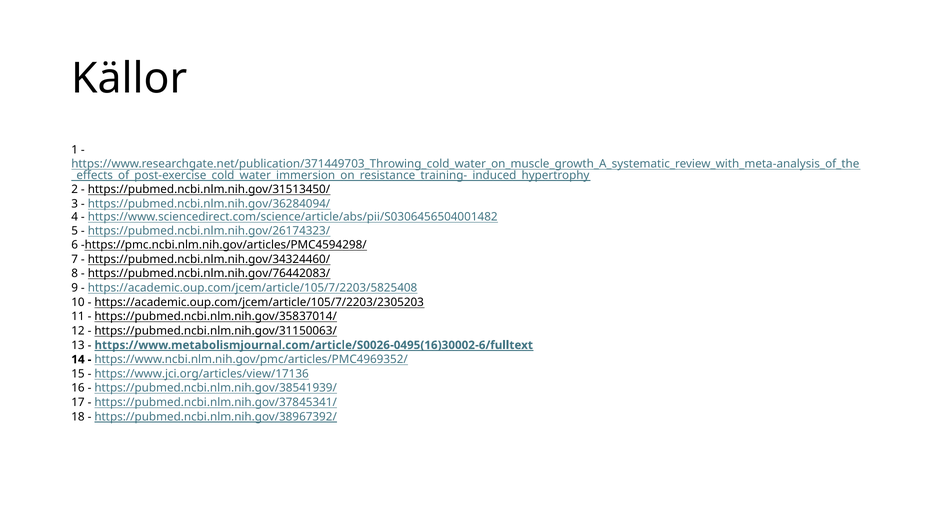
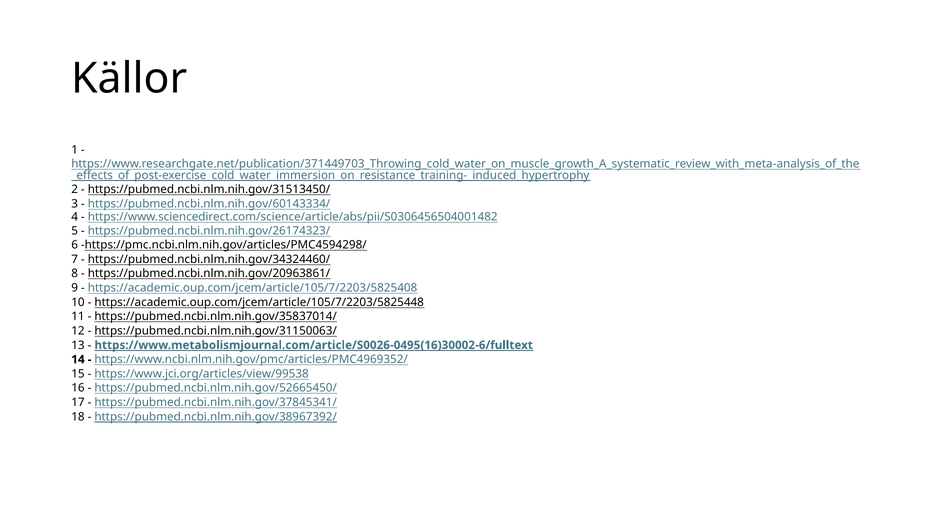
https://pubmed.ncbi.nlm.nih.gov/36284094/: https://pubmed.ncbi.nlm.nih.gov/36284094/ -> https://pubmed.ncbi.nlm.nih.gov/60143334/ (209, 204)
https://pubmed.ncbi.nlm.nih.gov/76442083/: https://pubmed.ncbi.nlm.nih.gov/76442083/ -> https://pubmed.ncbi.nlm.nih.gov/20963861/ (209, 274)
https://academic.oup.com/jcem/article/105/7/2203/2305203: https://academic.oup.com/jcem/article/105/7/2203/2305203 -> https://academic.oup.com/jcem/article/105/7/2203/5825448 (259, 302)
https://www.jci.org/articles/view/17136: https://www.jci.org/articles/view/17136 -> https://www.jci.org/articles/view/99538 (202, 374)
https://pubmed.ncbi.nlm.nih.gov/38541939/: https://pubmed.ncbi.nlm.nih.gov/38541939/ -> https://pubmed.ncbi.nlm.nih.gov/52665450/ (216, 388)
